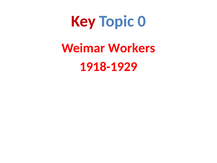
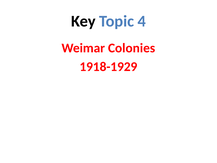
Key colour: red -> black (83, 21)
0: 0 -> 4 (142, 21)
Workers: Workers -> Colonies (132, 48)
